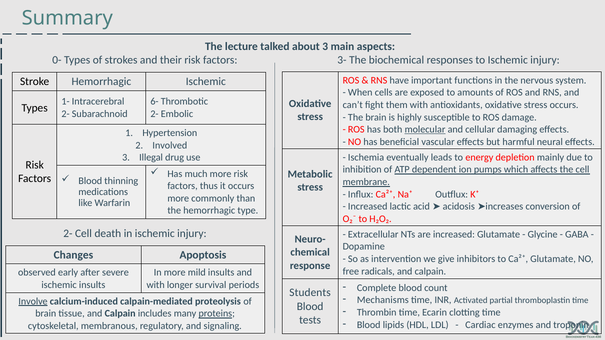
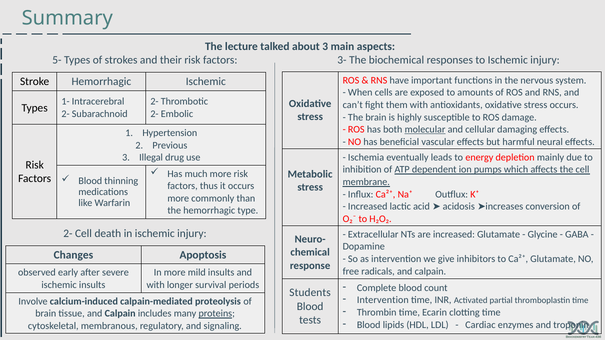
0-: 0- -> 5- (57, 60)
6-: 6- -> 2- (154, 102)
Involved: Involved -> Previous (170, 145)
Mechanisms: Mechanisms -> Intervention (383, 300)
Involve underline: present -> none (33, 301)
